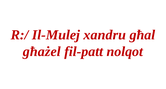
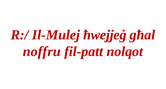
xandru: xandru -> ħwejjeġ (105, 35)
għażel: għażel -> noffru (42, 52)
